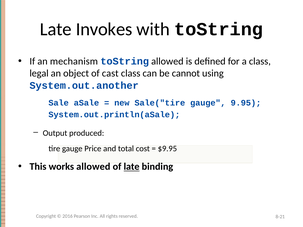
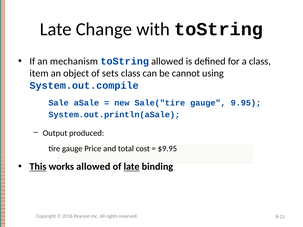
Invokes: Invokes -> Change (104, 29)
legal: legal -> item (39, 73)
cast: cast -> sets (110, 73)
System.out.another: System.out.another -> System.out.compile (84, 86)
This underline: none -> present (38, 167)
